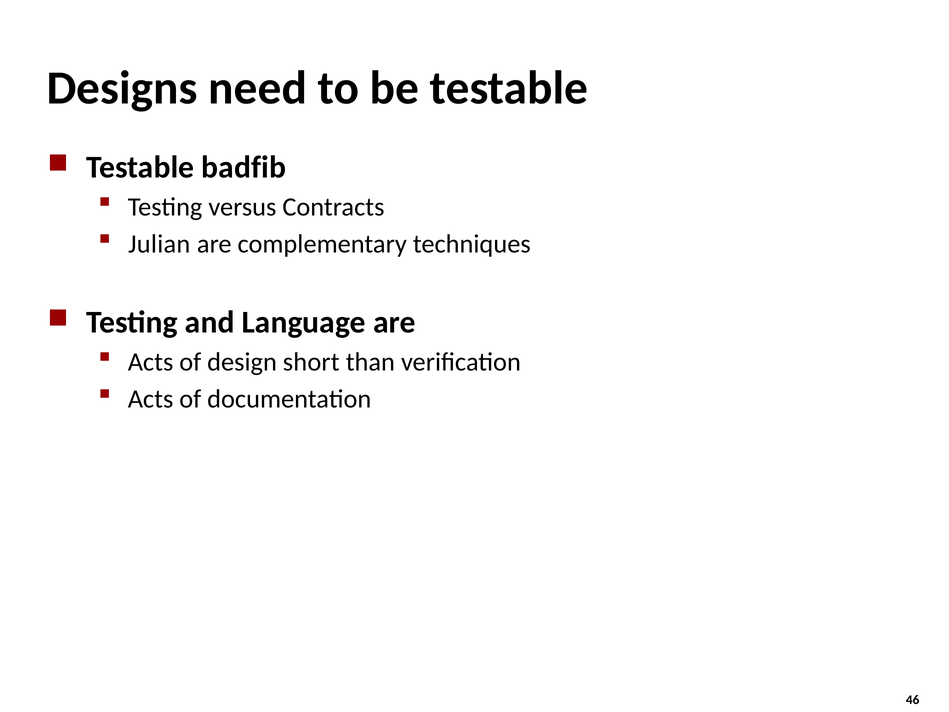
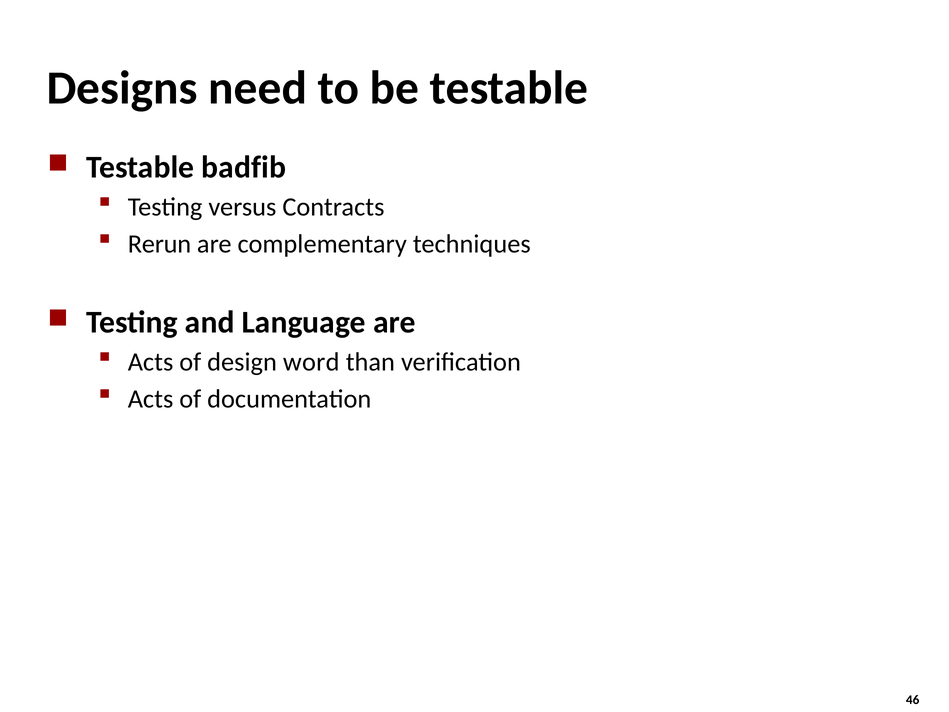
Julian: Julian -> Rerun (159, 244)
short: short -> word (311, 362)
